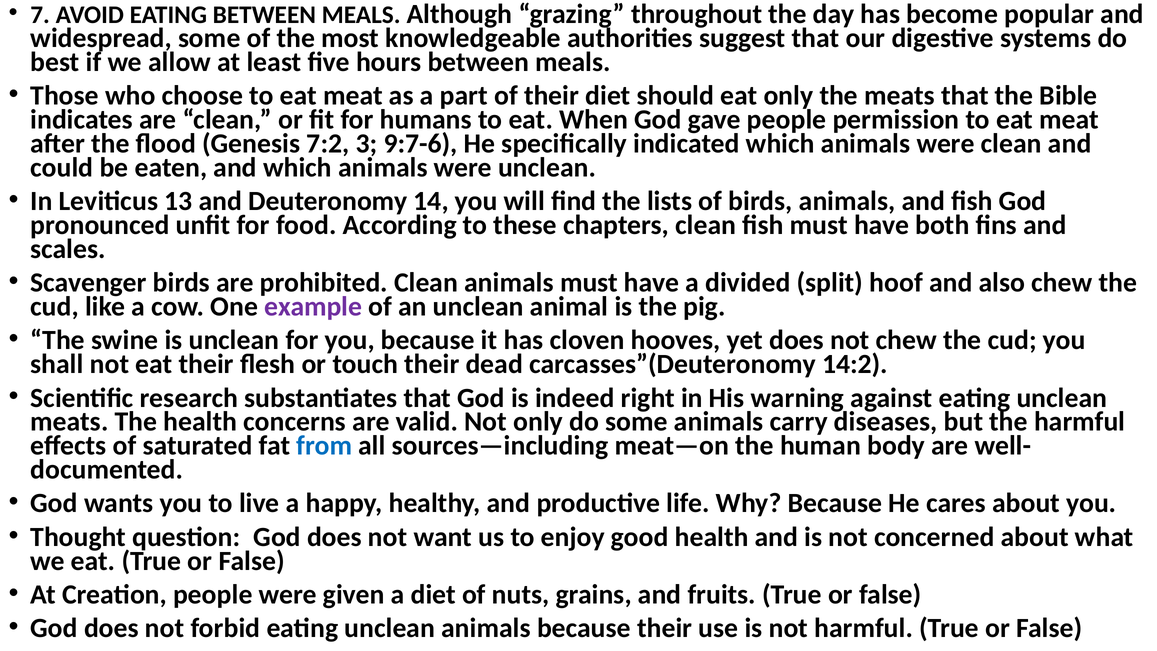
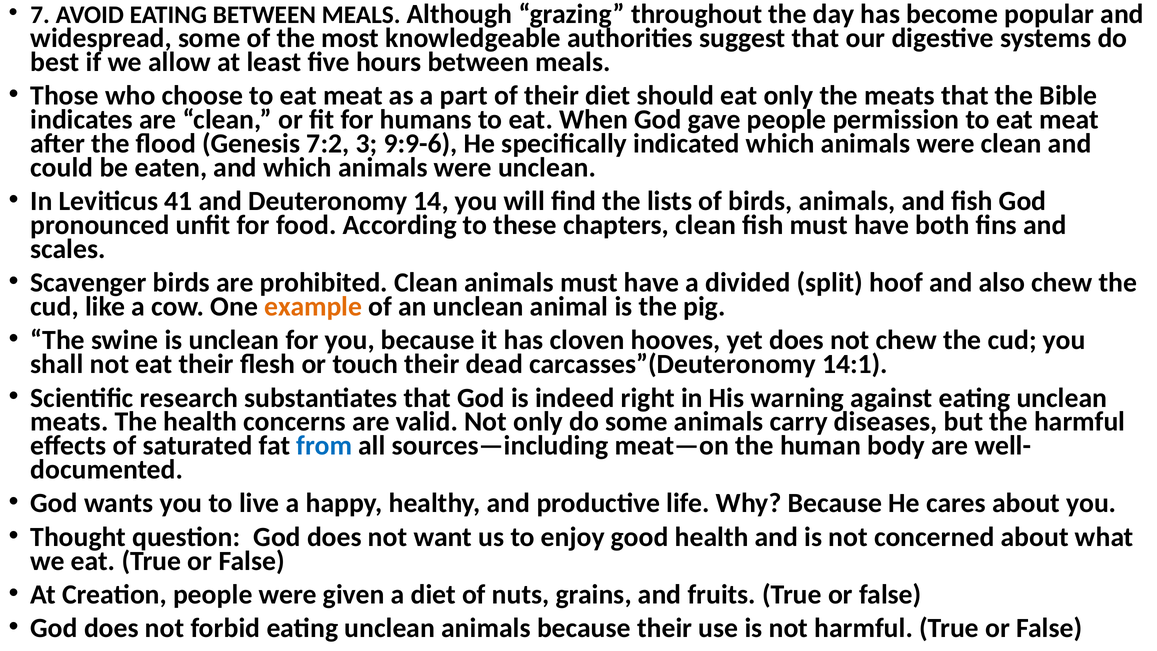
9:7-6: 9:7-6 -> 9:9-6 (421, 144)
13: 13 -> 41 (178, 201)
example colour: purple -> orange (313, 307)
14:2: 14:2 -> 14:1 (855, 364)
